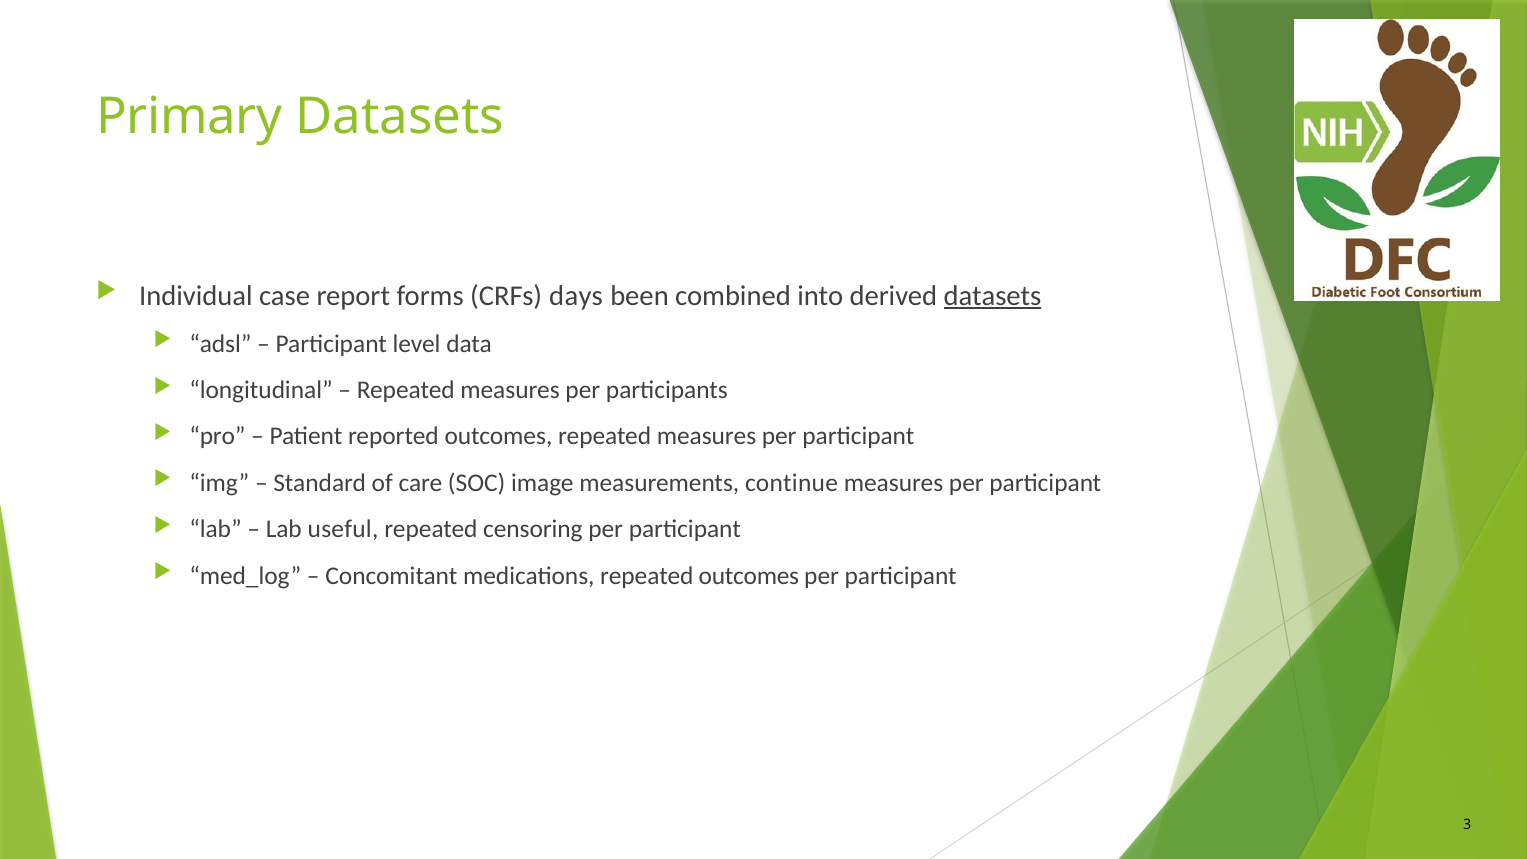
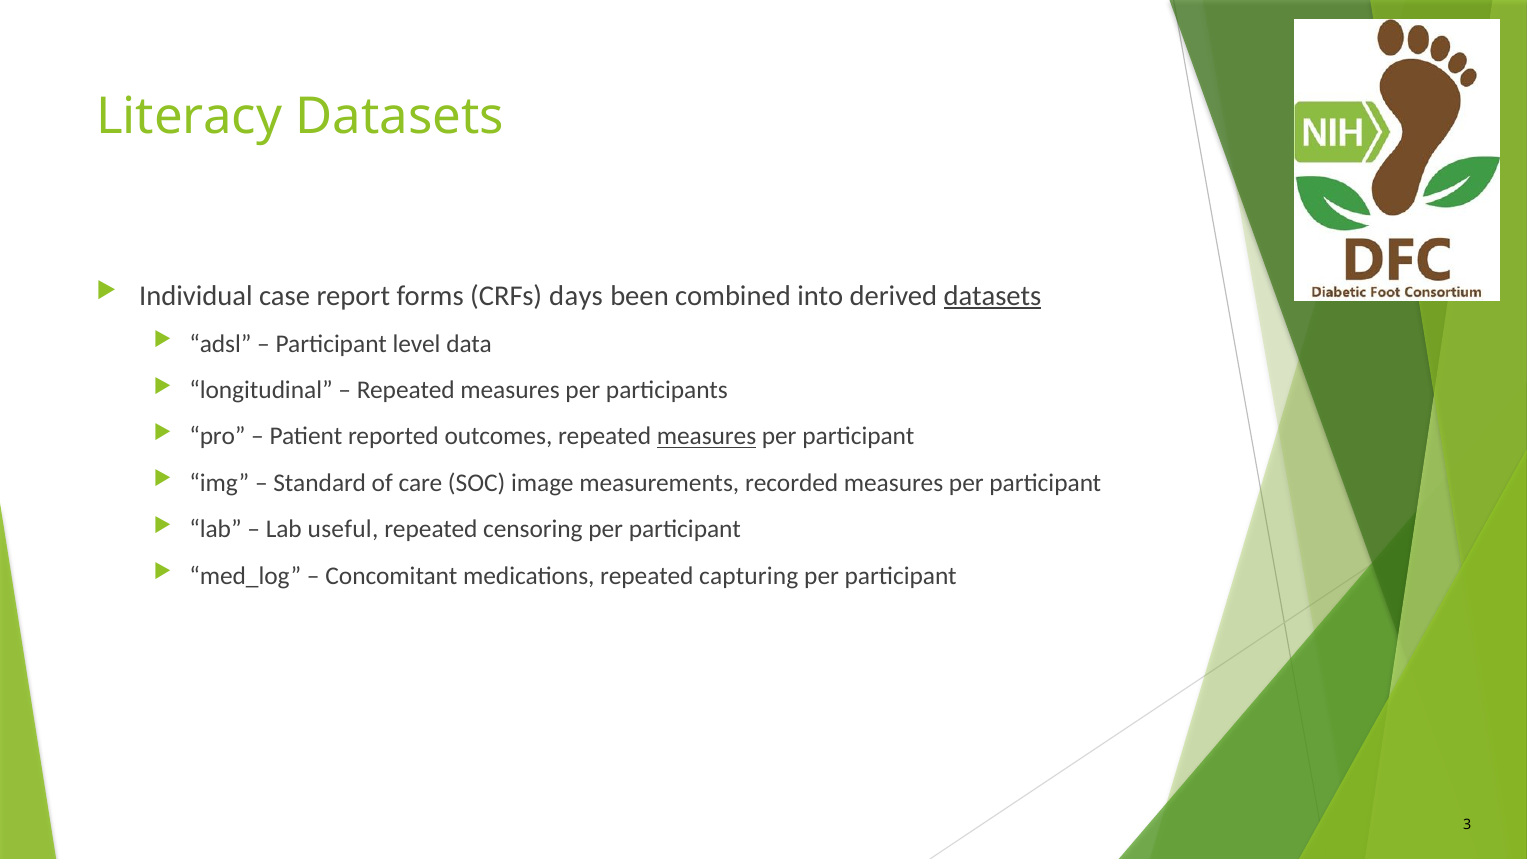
Primary: Primary -> Literacy (189, 116)
measures underline: none -> present (707, 436)
continue: continue -> recorded (792, 483)
repeated outcomes: outcomes -> capturing (749, 576)
